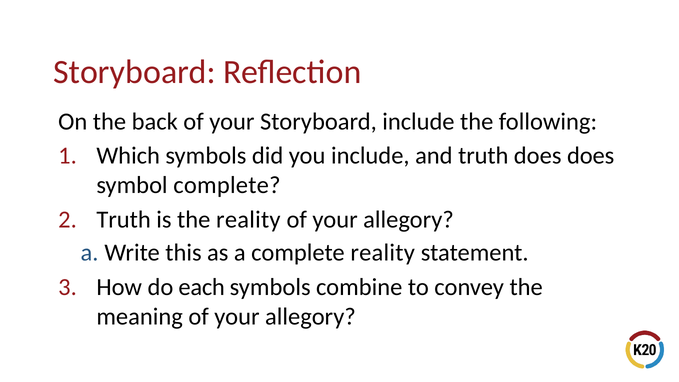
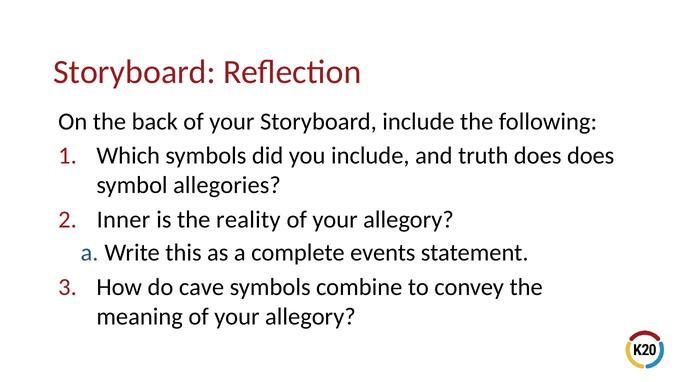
symbol complete: complete -> allegories (227, 185)
Truth: Truth -> Inner (123, 220)
complete reality: reality -> events (383, 253)
each: each -> cave (202, 287)
